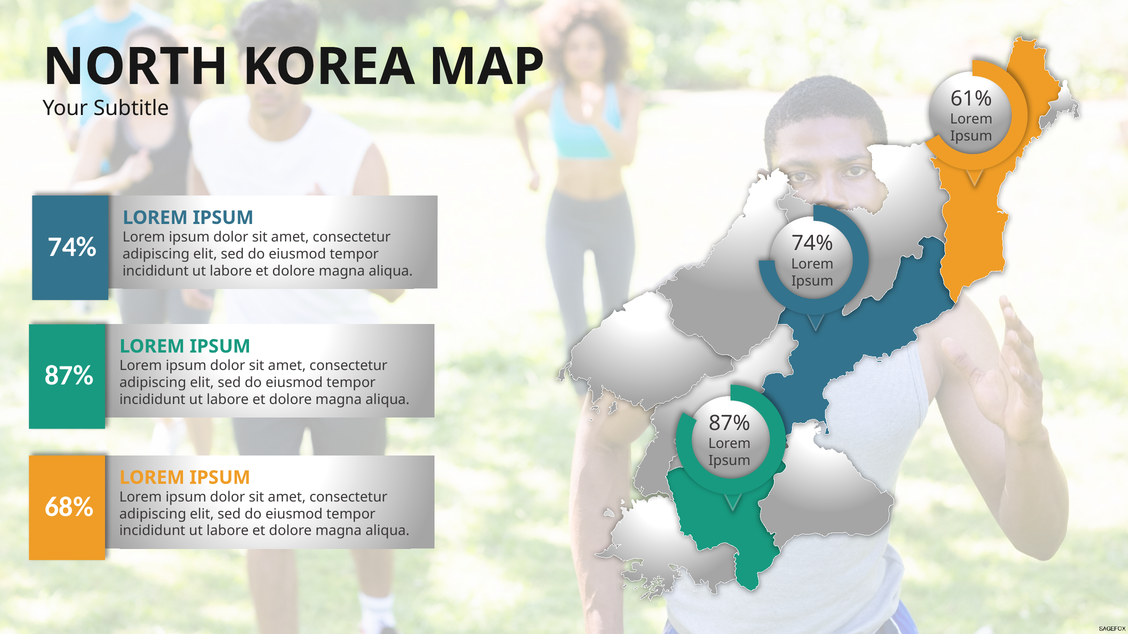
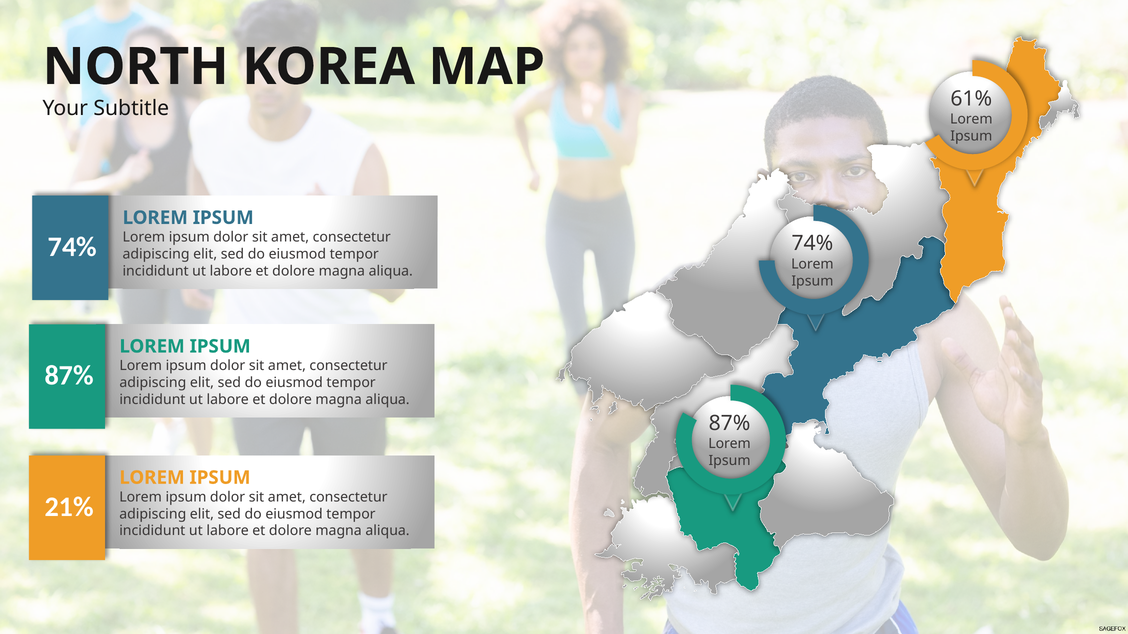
68%: 68% -> 21% (69, 507)
